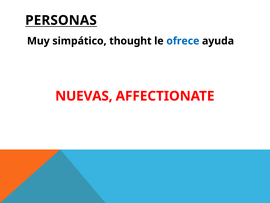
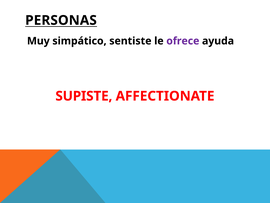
thought: thought -> sentiste (130, 41)
ofrece colour: blue -> purple (183, 41)
NUEVAS: NUEVAS -> SUPISTE (84, 96)
